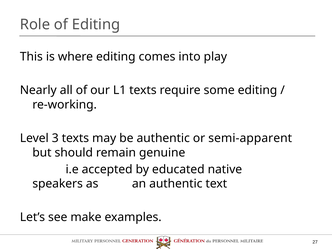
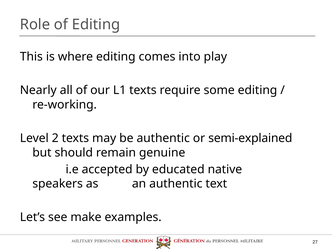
3: 3 -> 2 (55, 138)
semi-apparent: semi-apparent -> semi-explained (250, 138)
